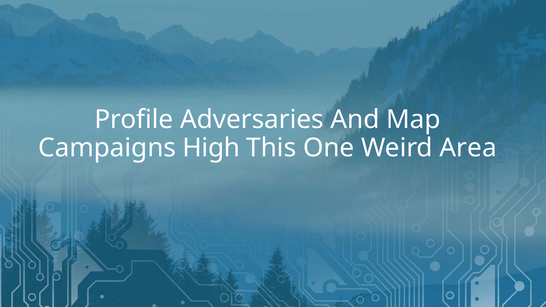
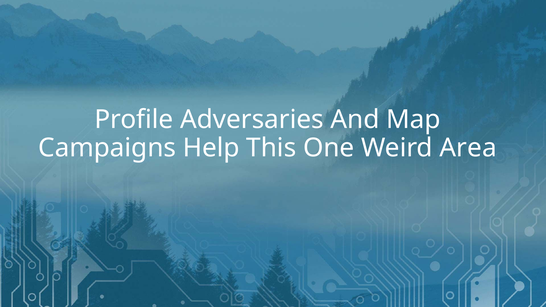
High: High -> Help (211, 148)
